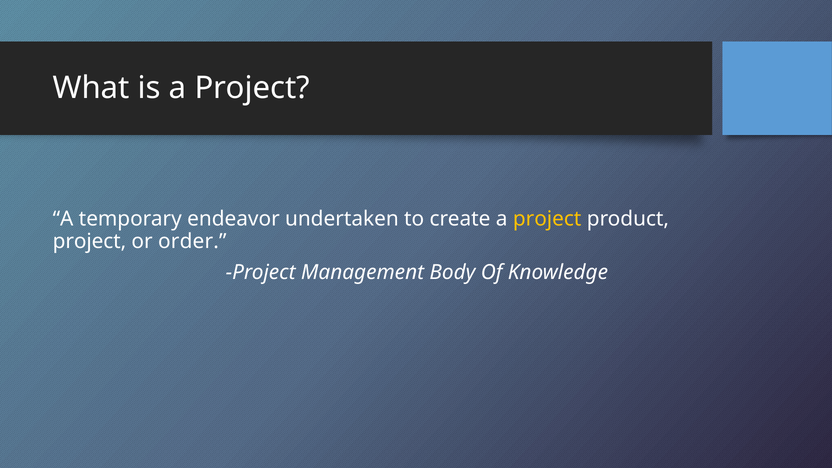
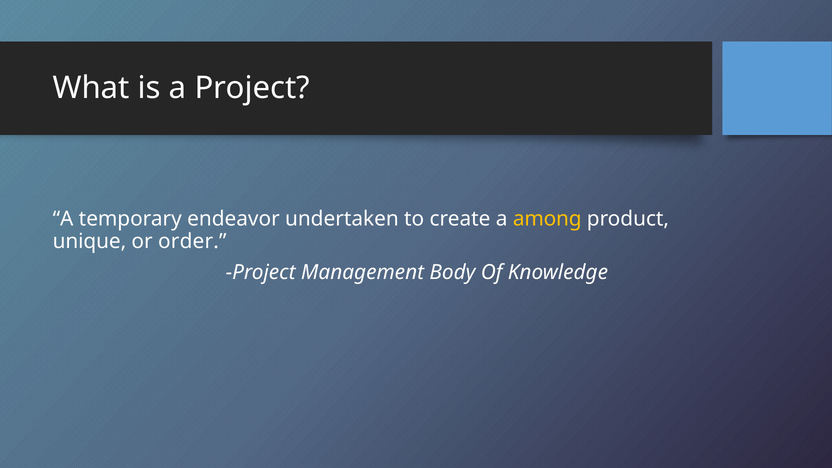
create a project: project -> among (547, 219)
project: project -> unique (89, 241)
